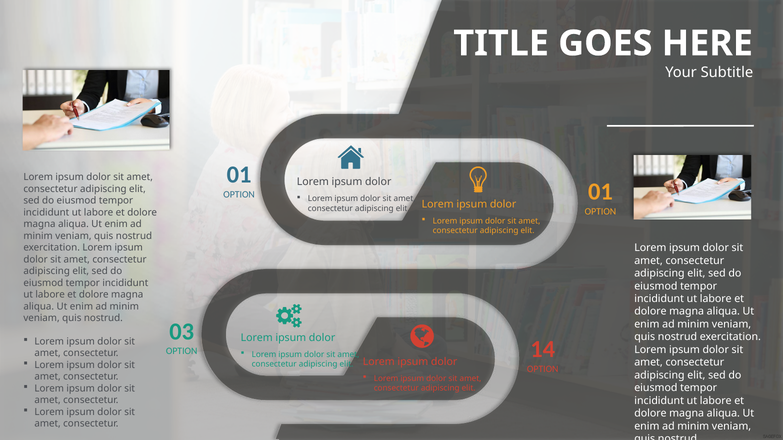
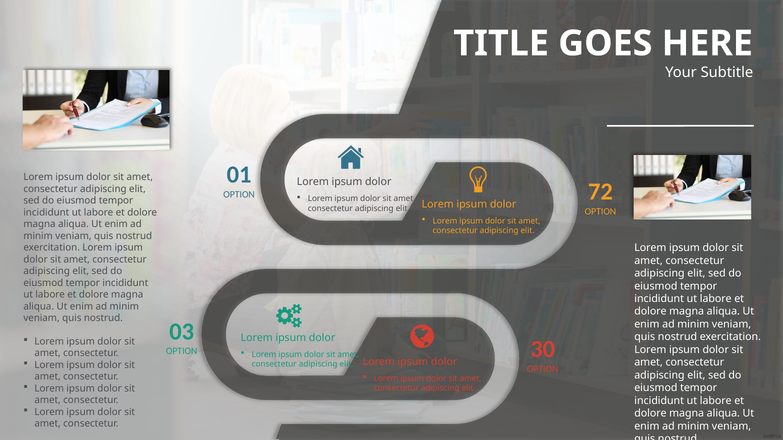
OPTION 01: 01 -> 72 (600, 192)
14: 14 -> 30 (543, 350)
